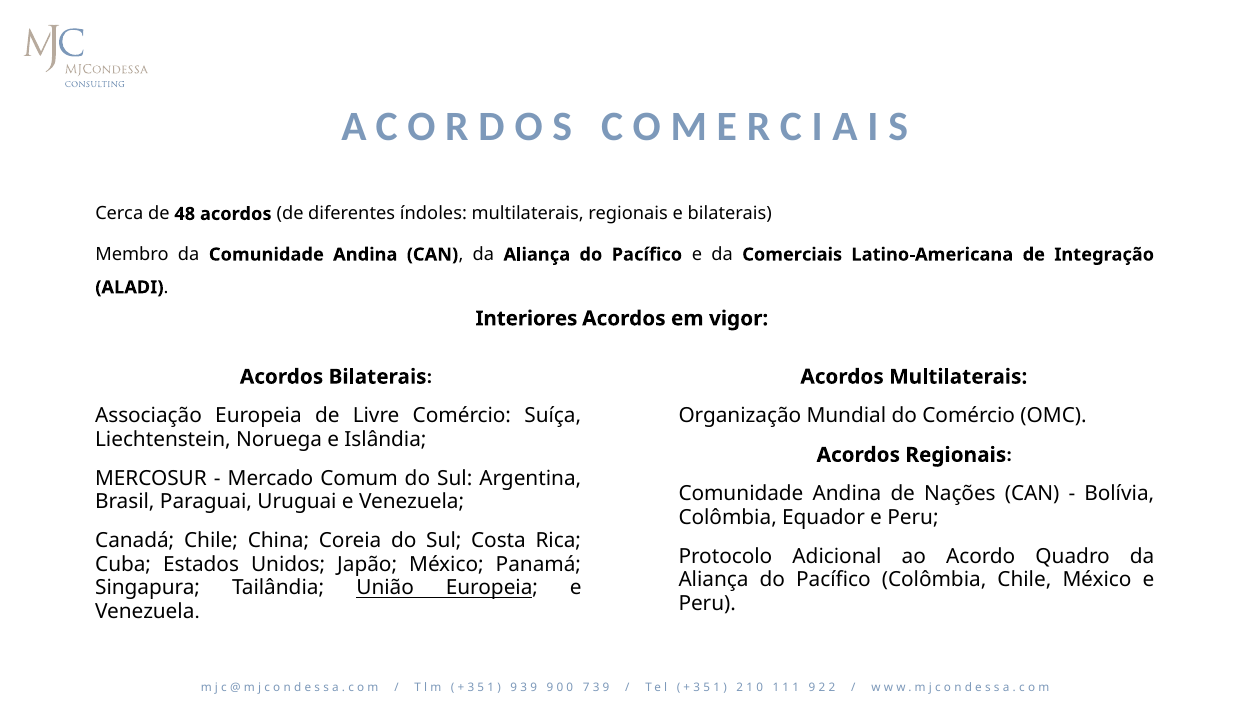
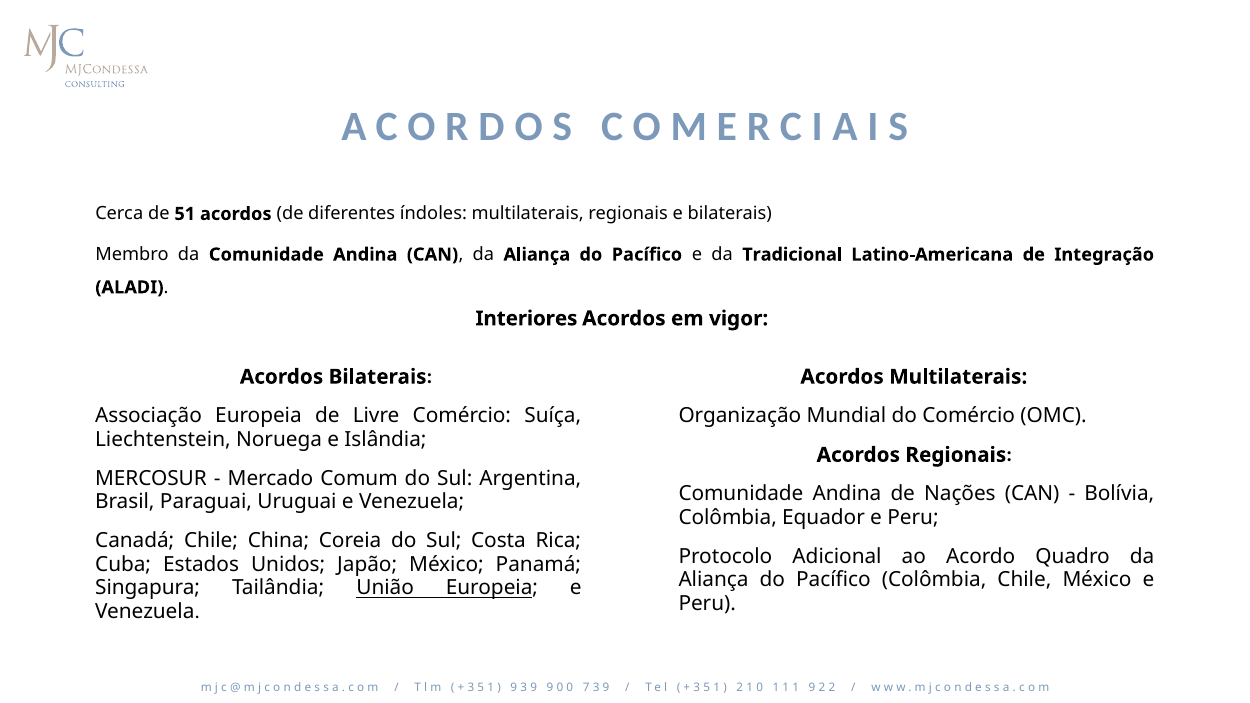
48: 48 -> 51 (185, 214)
da Comerciais: Comerciais -> Tradicional (792, 255)
